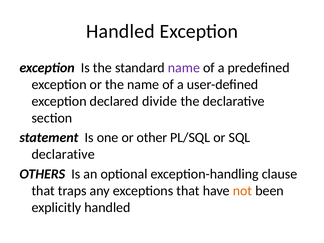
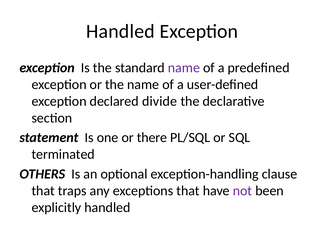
other: other -> there (152, 138)
declarative: declarative -> terminated (63, 154)
not colour: orange -> purple (242, 191)
